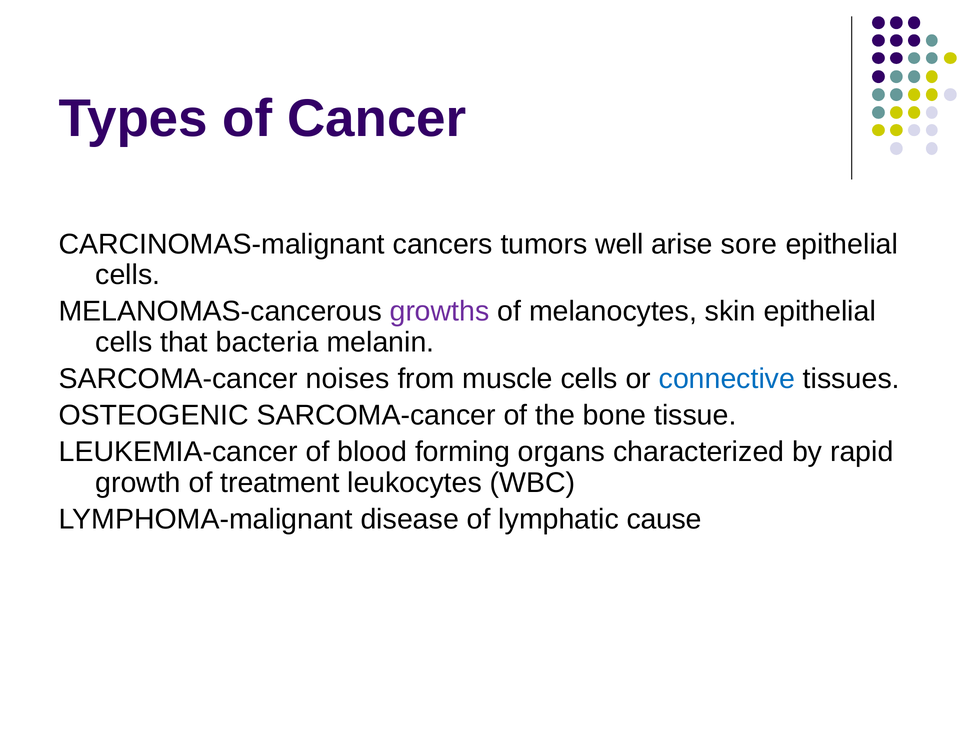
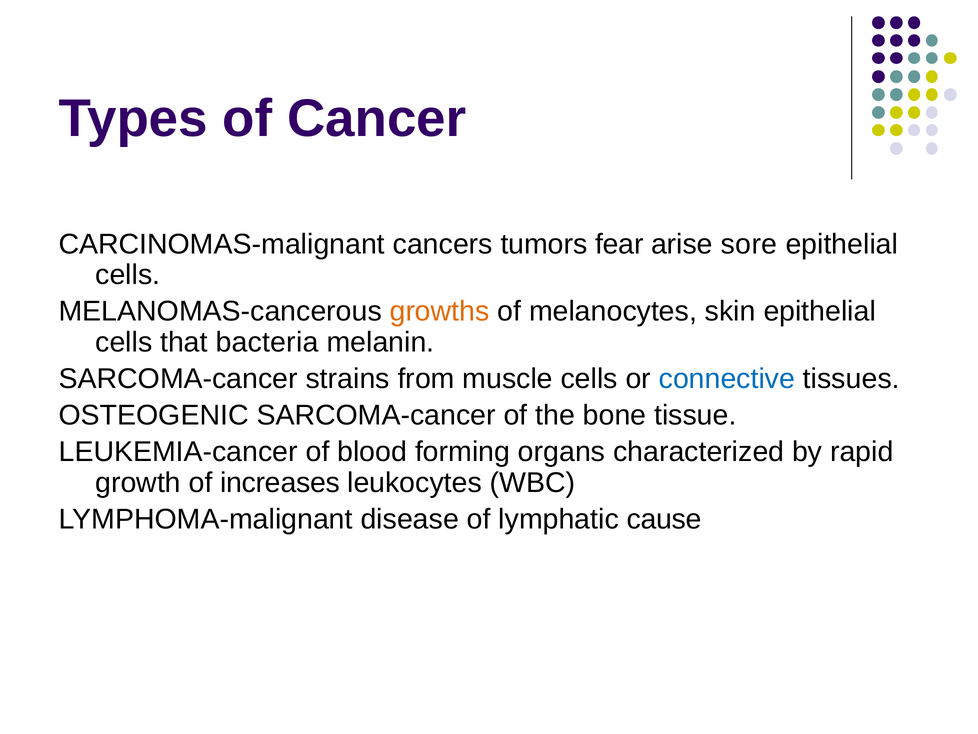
well: well -> fear (619, 244)
growths colour: purple -> orange (440, 311)
noises: noises -> strains (348, 379)
treatment: treatment -> increases (280, 482)
